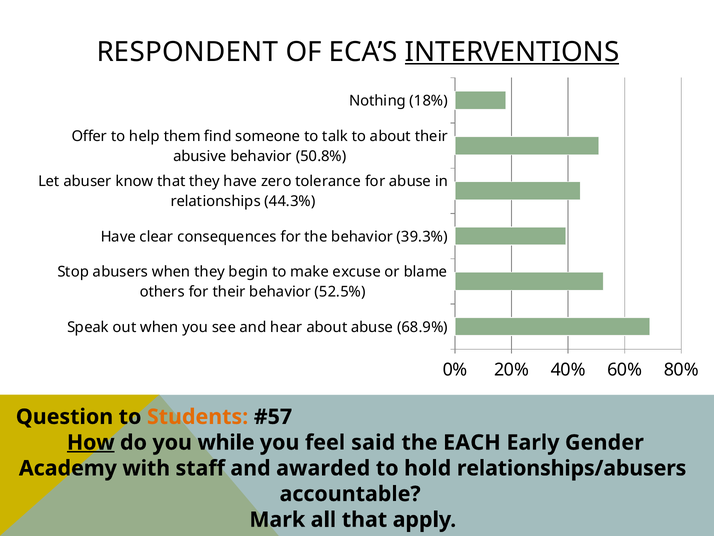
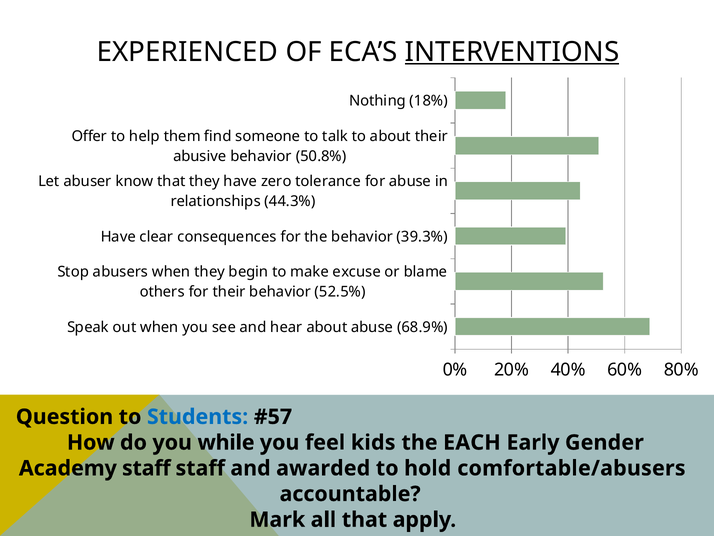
RESPONDENT: RESPONDENT -> EXPERIENCED (187, 52)
Students colour: orange -> blue (198, 416)
How underline: present -> none (91, 442)
said: said -> kids (373, 442)
Academy with: with -> staff (146, 468)
relationships/abusers: relationships/abusers -> comfortable/abusers (571, 468)
